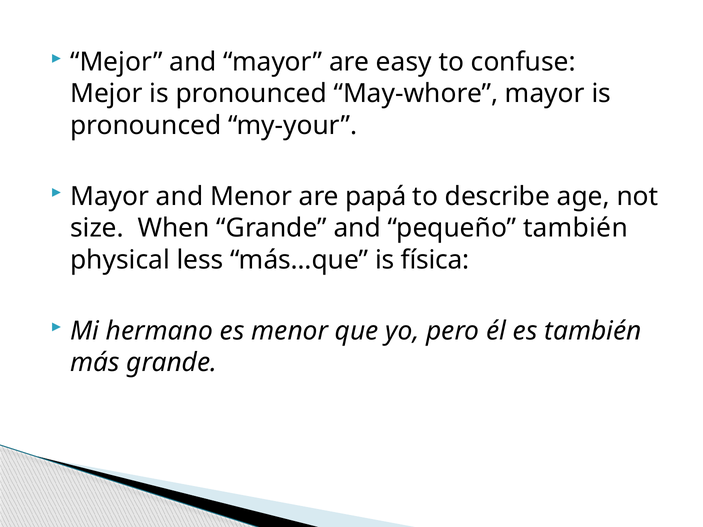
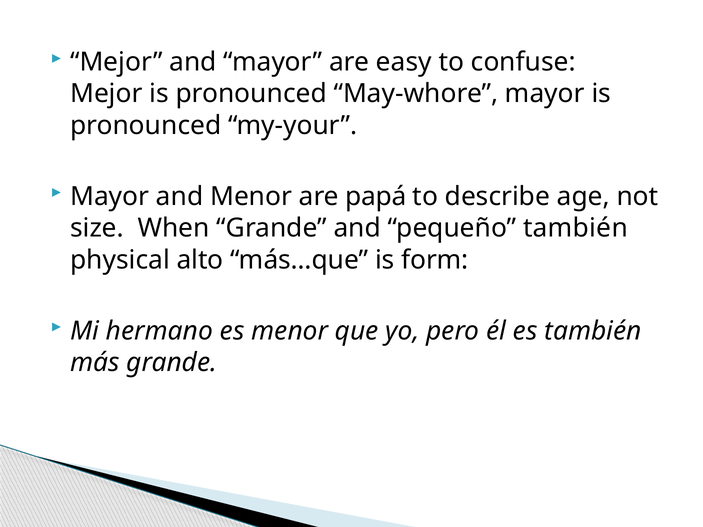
less: less -> alto (200, 260)
física: física -> form (435, 260)
